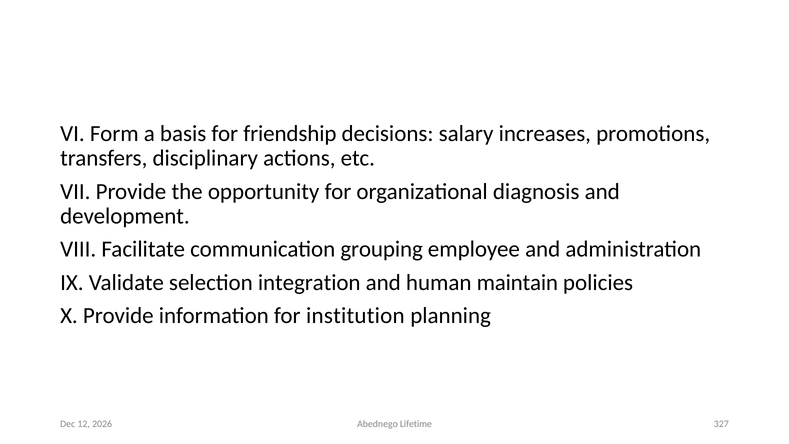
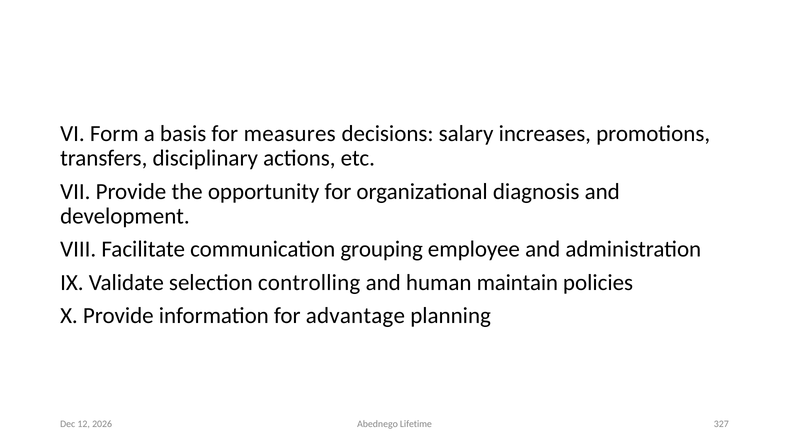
friendship: friendship -> measures (290, 133)
integration: integration -> controlling (309, 282)
institution: institution -> advantage (355, 315)
